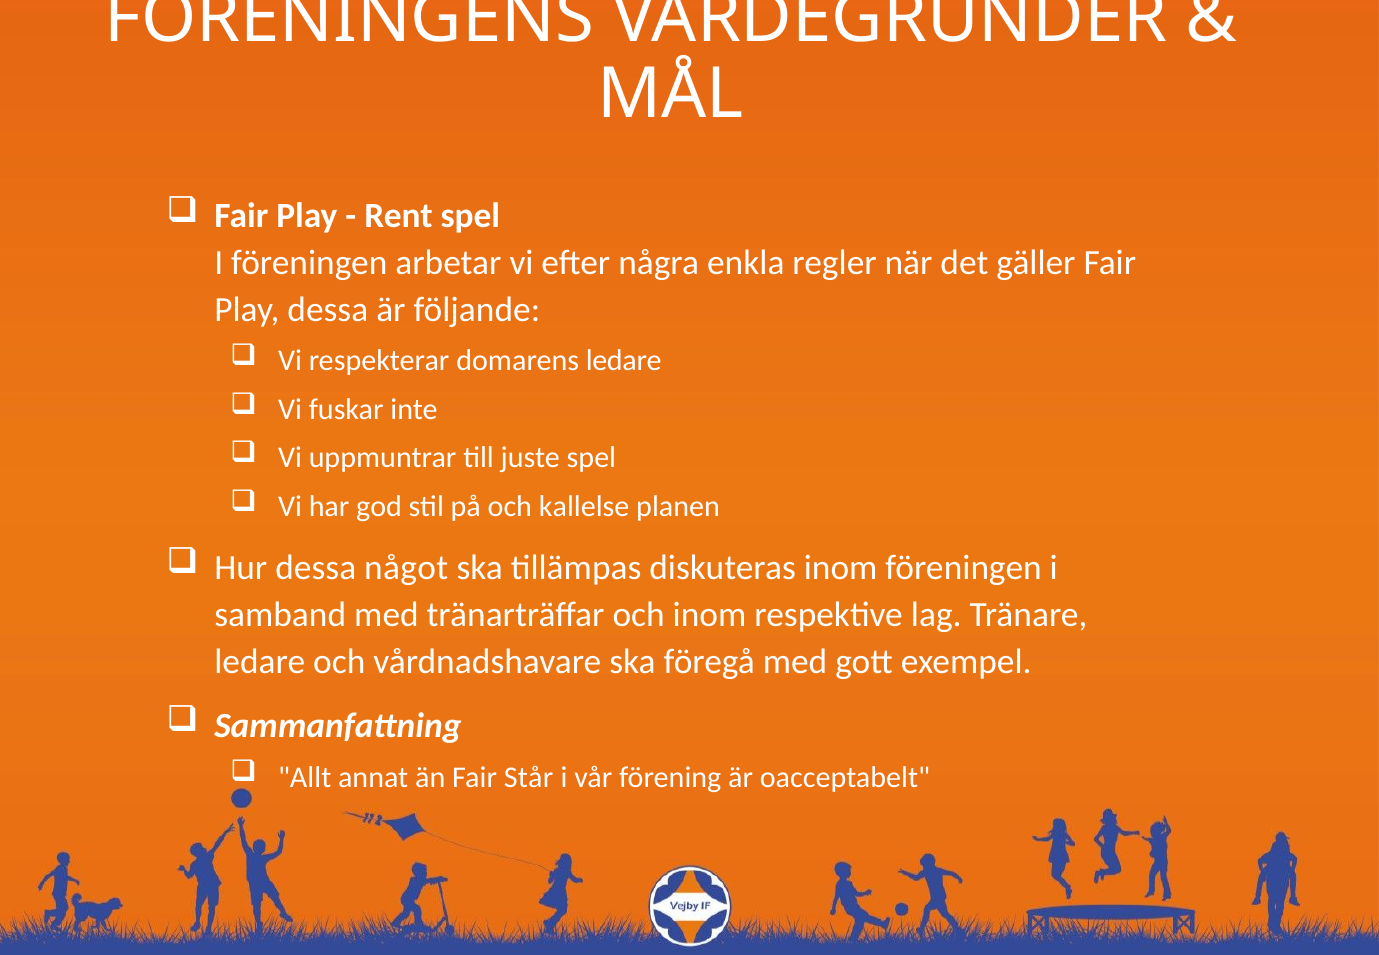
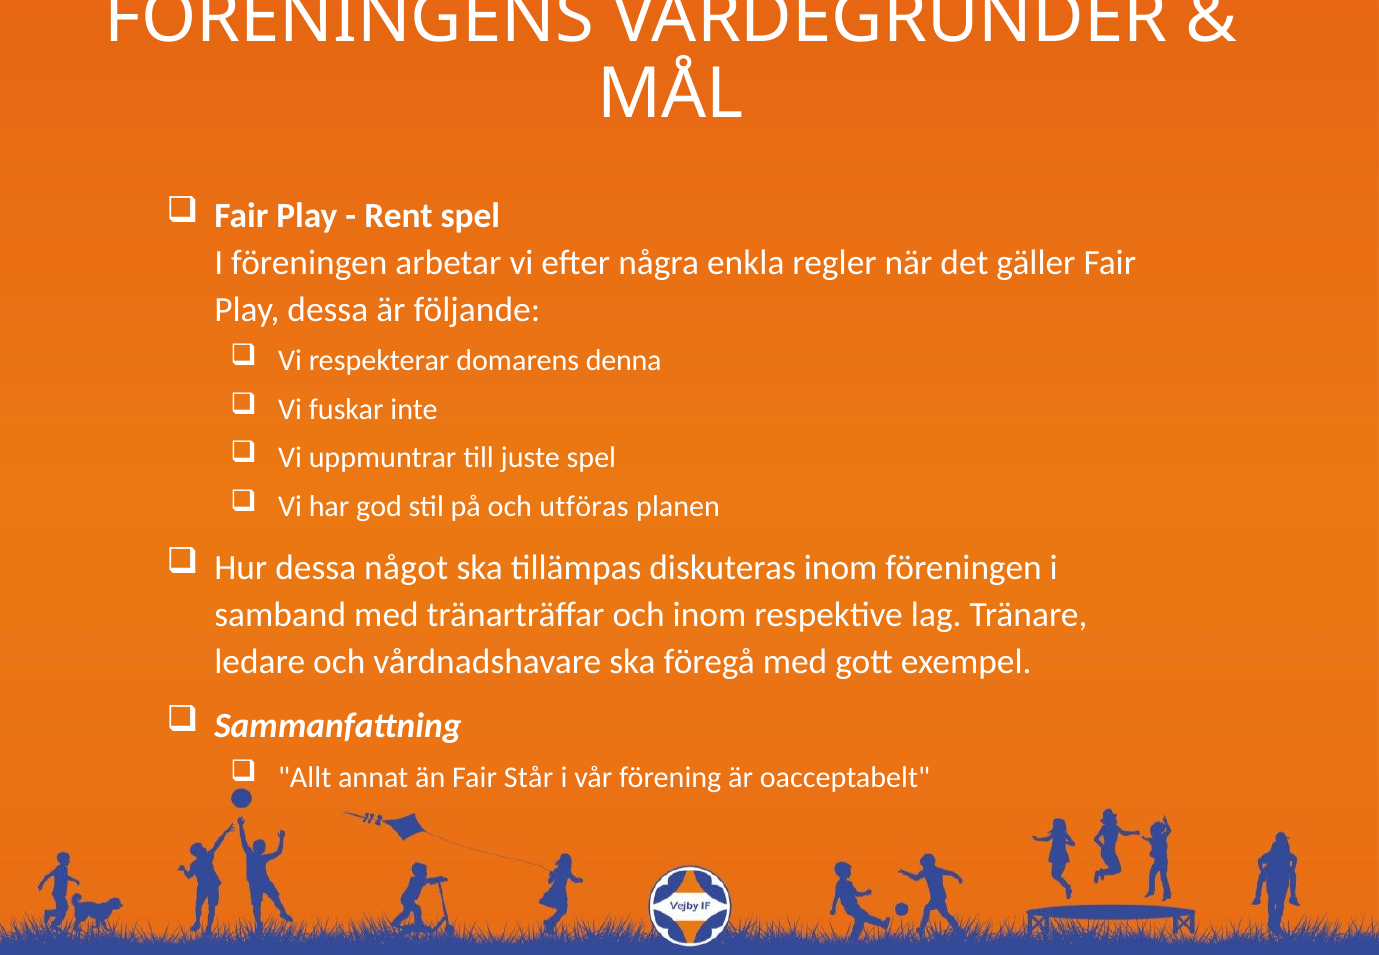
domarens ledare: ledare -> denna (624, 361)
kallelse: kallelse -> utföras (584, 506)
